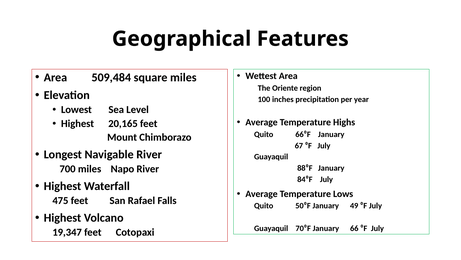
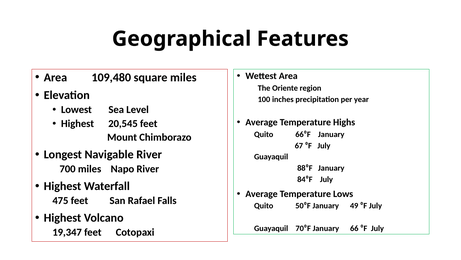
509,484: 509,484 -> 109,480 (111, 77)
20,165: 20,165 -> 20,545 (123, 123)
